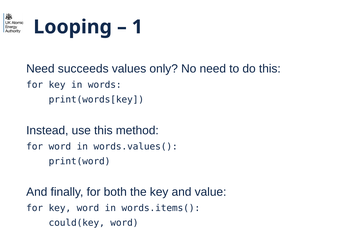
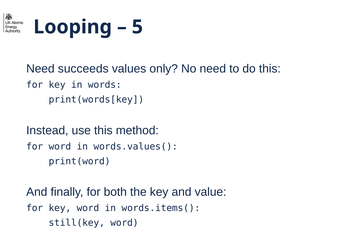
1: 1 -> 5 (137, 27)
could(key: could(key -> still(key (77, 223)
